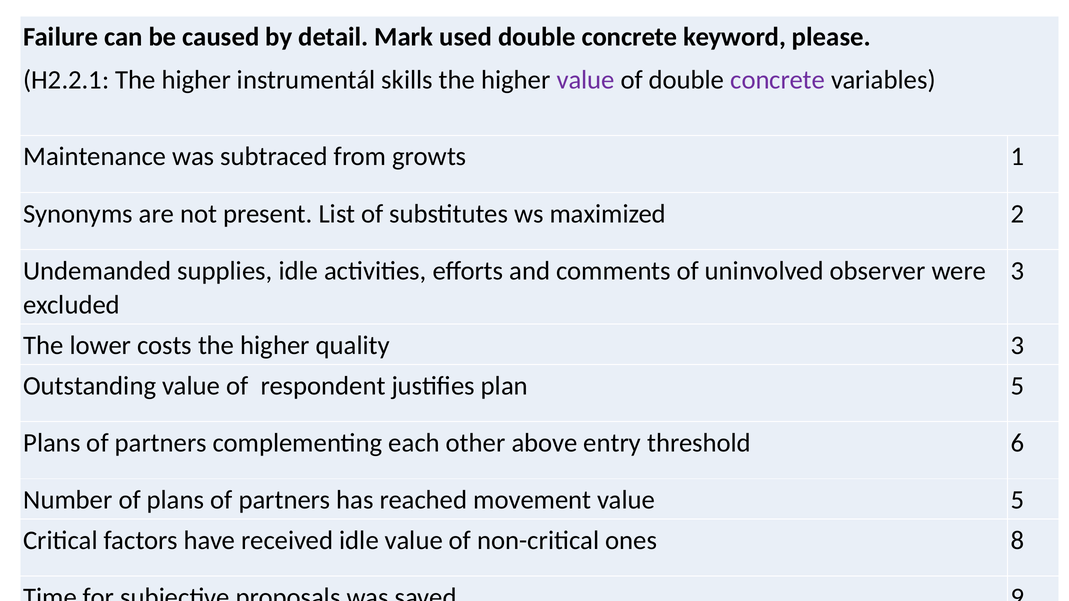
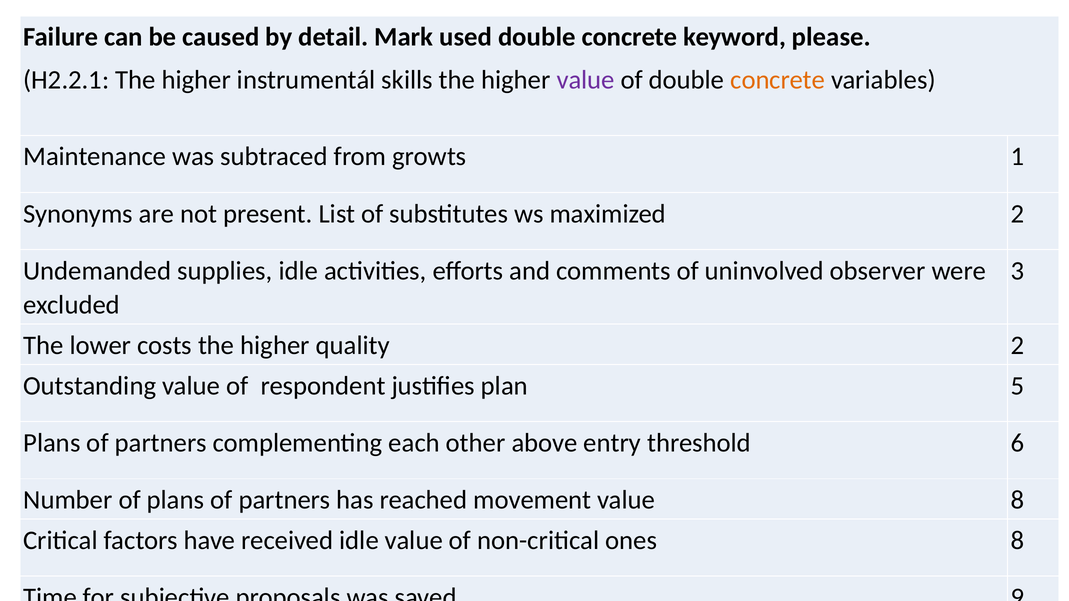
concrete colour: purple -> orange (778, 80)
quality 3: 3 -> 2 (1017, 346)
value 5: 5 -> 8 (1017, 500)
